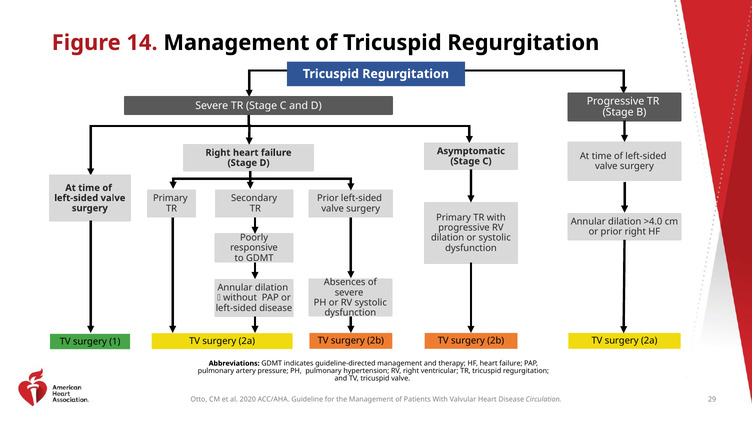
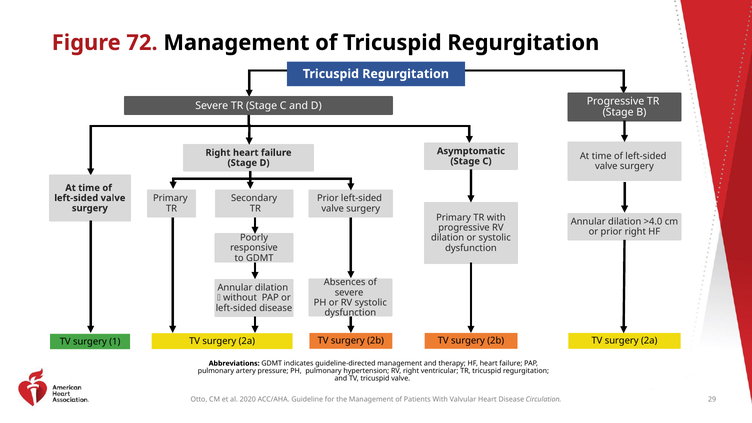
14: 14 -> 72 (142, 43)
